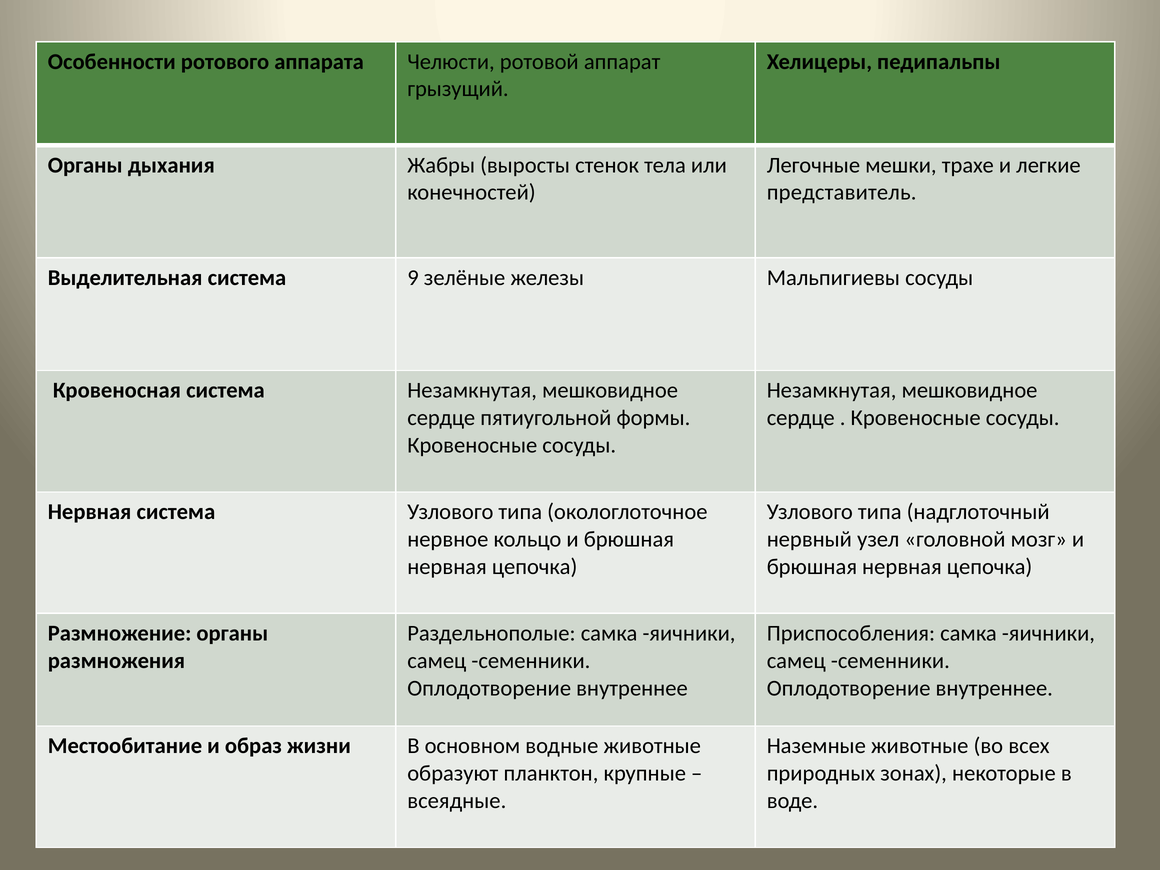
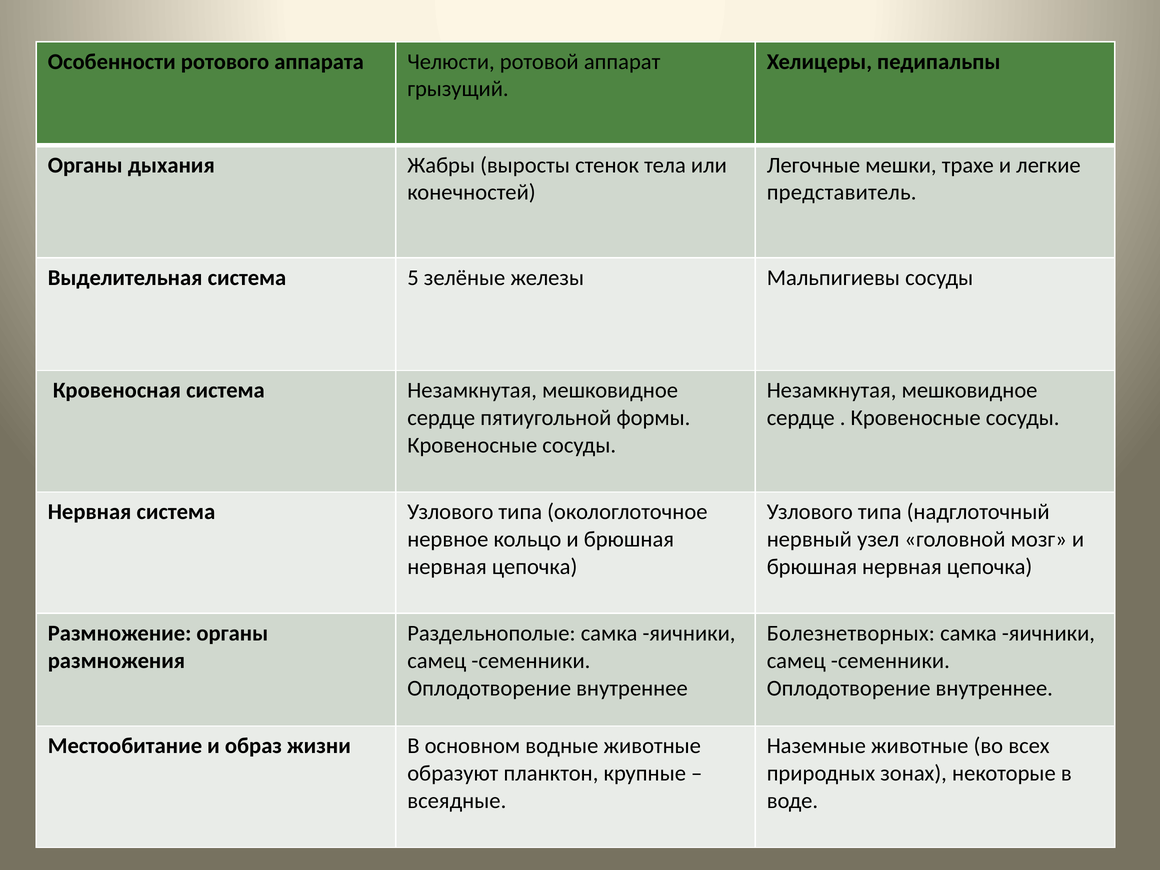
9: 9 -> 5 (413, 278)
Приспособления: Приспособления -> Болезнетворных (851, 633)
